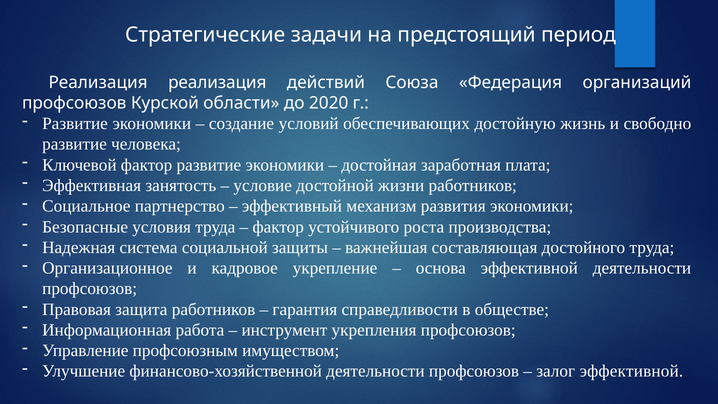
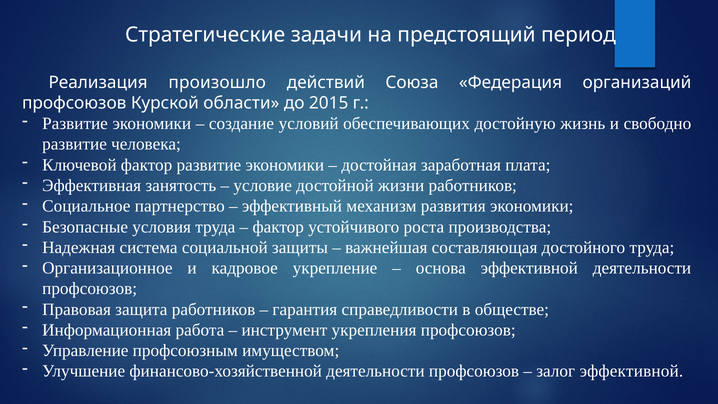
Реализация реализация: реализация -> произошло (217, 82)
2020: 2020 -> 2015 (329, 103)
